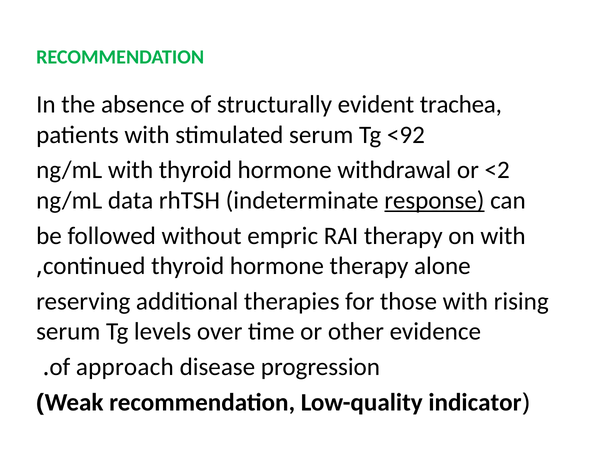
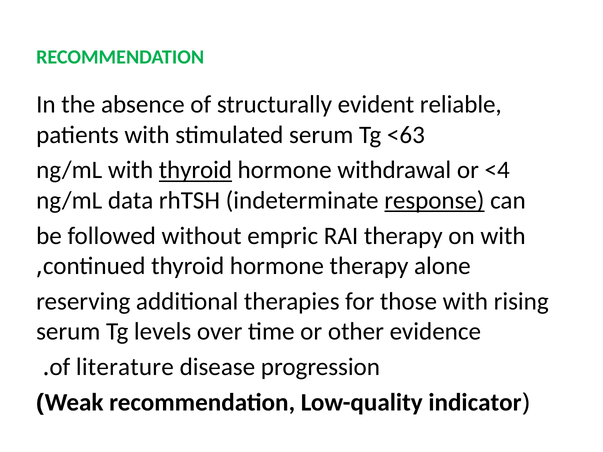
trachea: trachea -> reliable (461, 105)
<92: <92 -> <63 (406, 135)
thyroid underline: none -> present (195, 170)
<2: <2 -> <4 (497, 170)
approach: approach -> literature (125, 367)
